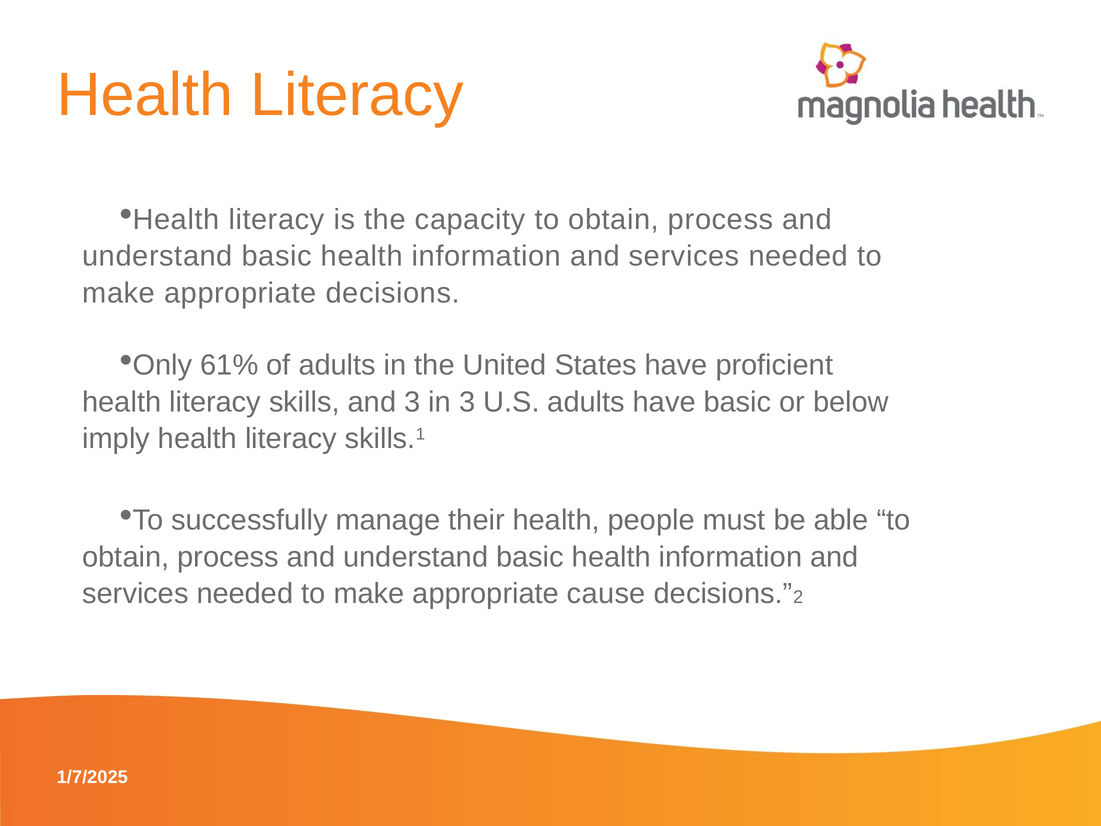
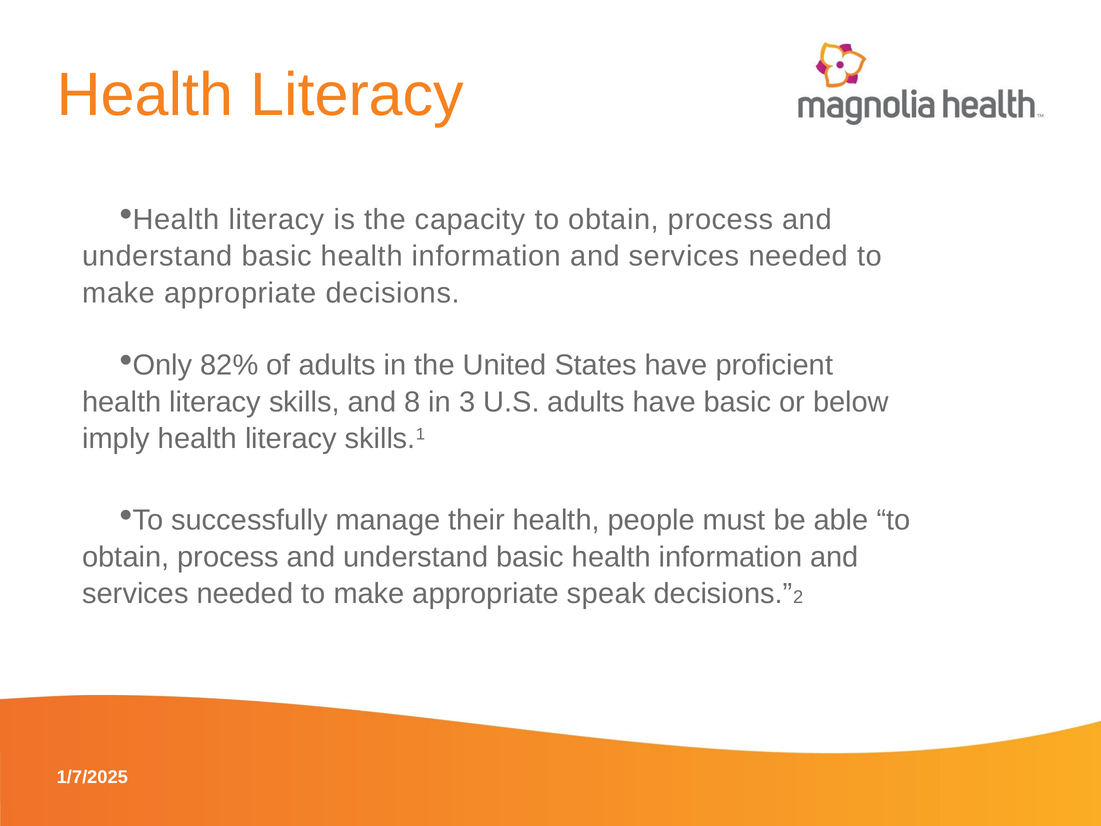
61%: 61% -> 82% (229, 365)
and 3: 3 -> 8 (412, 402)
cause: cause -> speak (606, 594)
